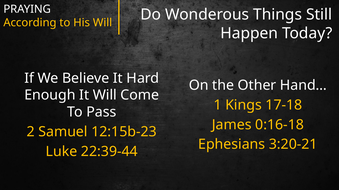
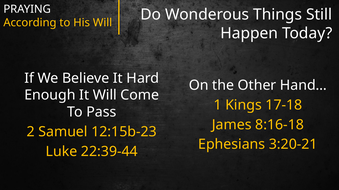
0:16-18: 0:16-18 -> 8:16-18 (280, 125)
